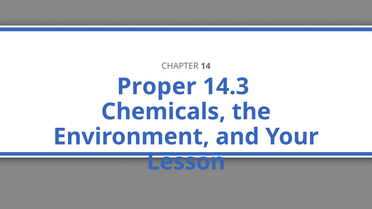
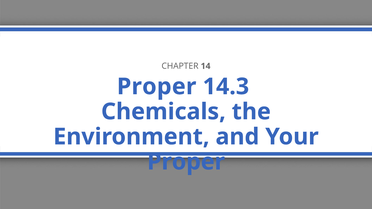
Lesson: Lesson -> Proper (186, 162)
